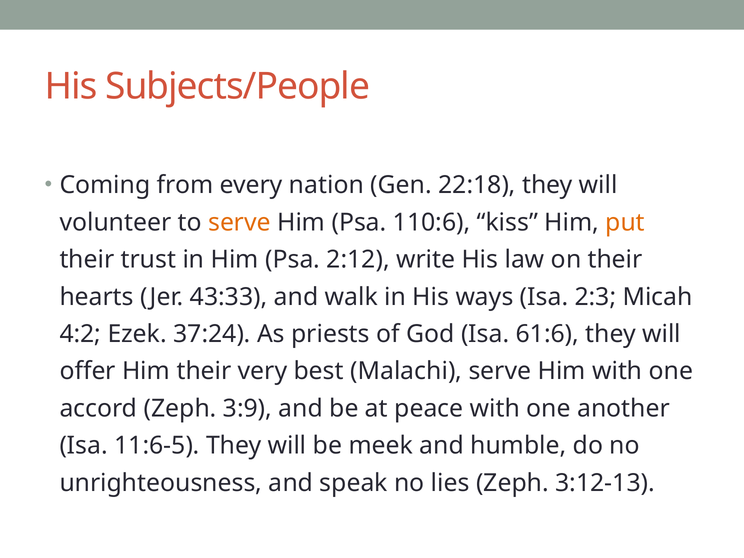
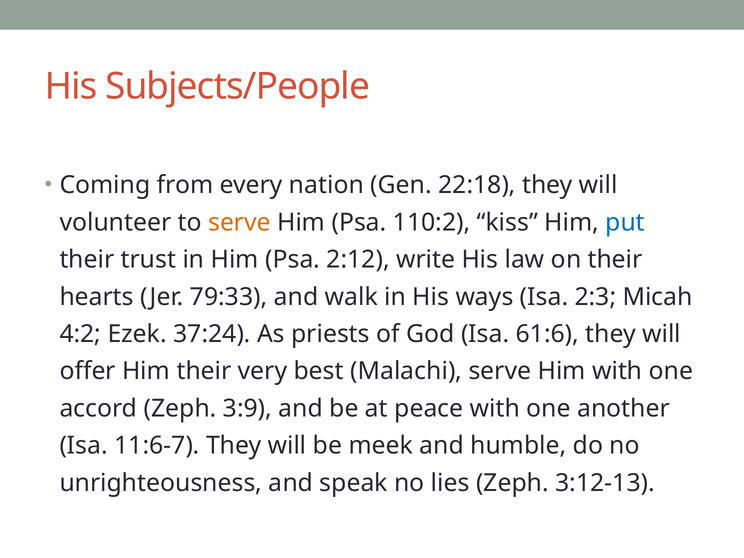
110:6: 110:6 -> 110:2 (432, 222)
put colour: orange -> blue (625, 222)
43:33: 43:33 -> 79:33 (229, 297)
11:6-5: 11:6-5 -> 11:6-7 (157, 446)
